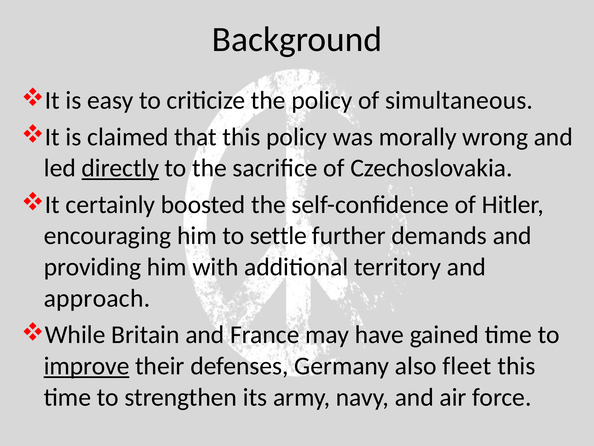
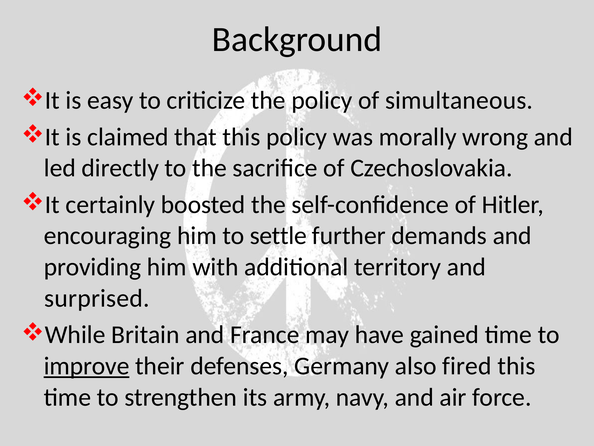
directly underline: present -> none (120, 168)
approach: approach -> surprised (97, 298)
fleet: fleet -> fired (467, 366)
